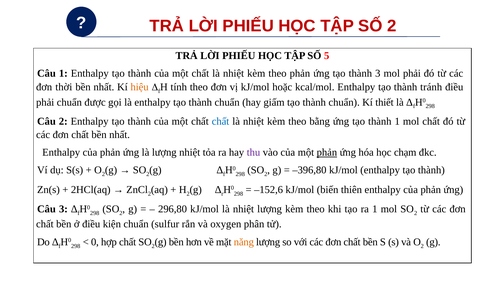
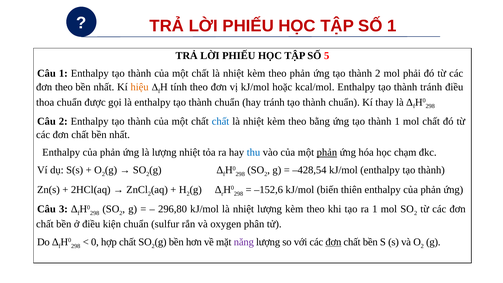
SỐ 2: 2 -> 1 (392, 26)
thành 3: 3 -> 2 (378, 73)
đơn thời: thời -> theo (64, 87)
phải: phải -> thoa (45, 102)
hay giấm: giấm -> tránh (274, 102)
thiết: thiết -> thay (384, 102)
thu colour: purple -> blue (253, 152)
–396,80: –396,80 -> –428,54 (309, 170)
năng colour: orange -> purple (244, 242)
đơn underline: none -> present (333, 242)
